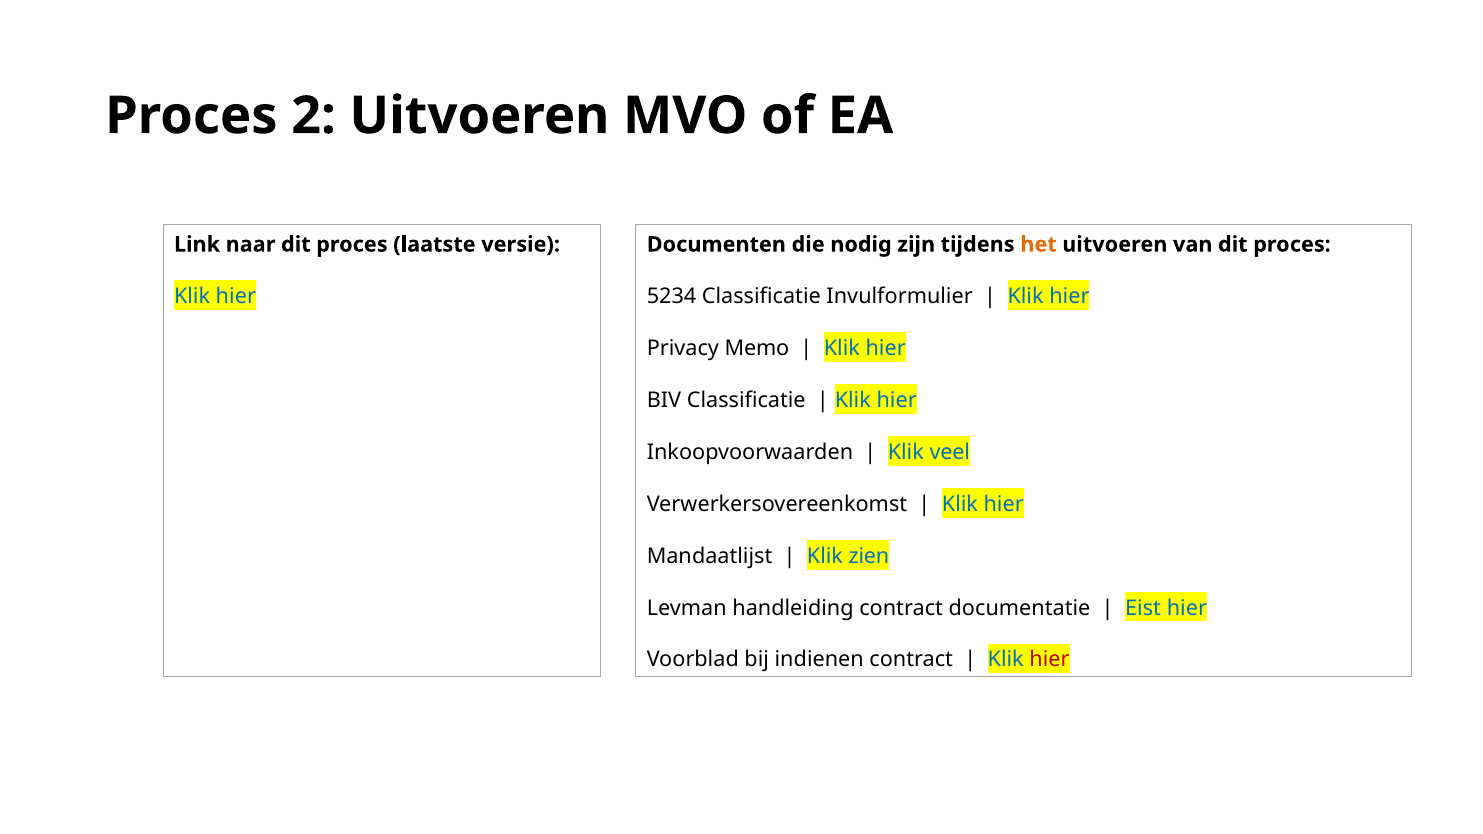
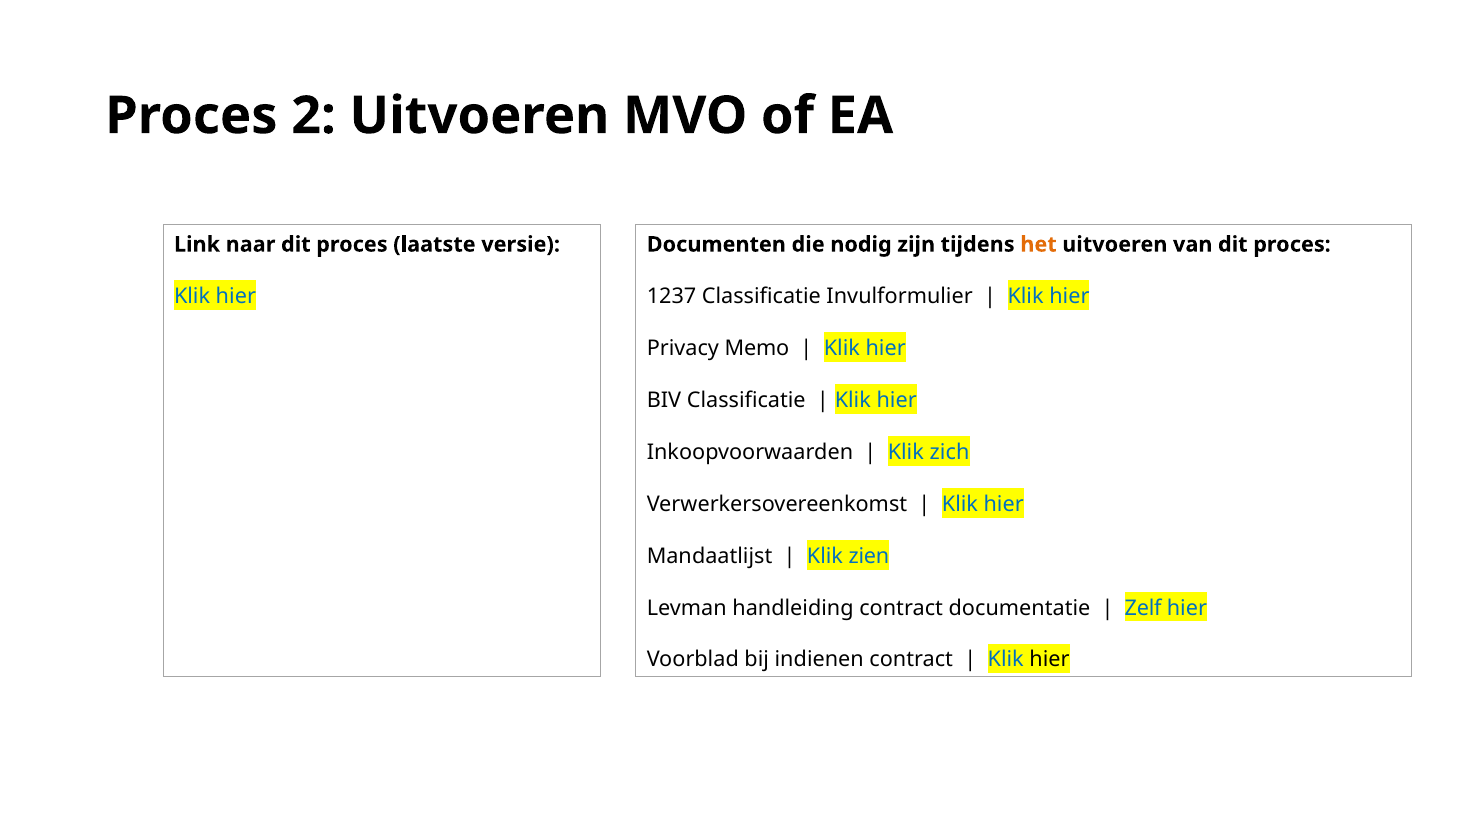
5234: 5234 -> 1237 (672, 296)
veel: veel -> zich (950, 452)
Eist: Eist -> Zelf (1143, 608)
hier colour: red -> black (1050, 660)
